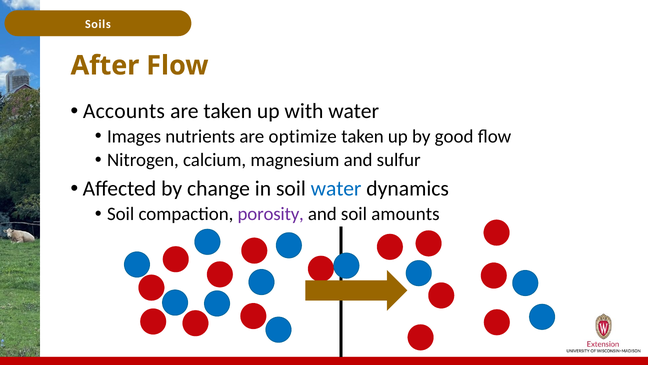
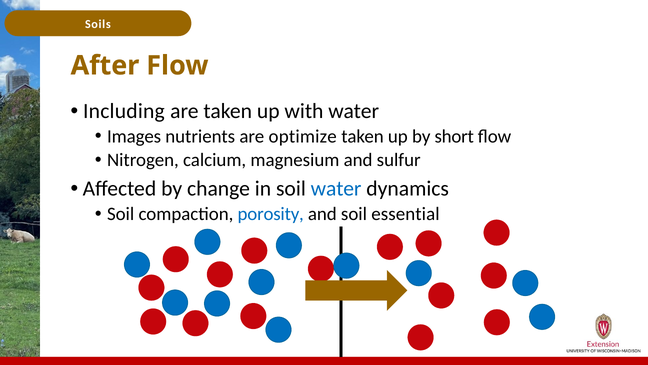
Accounts: Accounts -> Including (124, 111)
good: good -> short (454, 136)
porosity colour: purple -> blue (271, 214)
amounts: amounts -> essential (405, 214)
